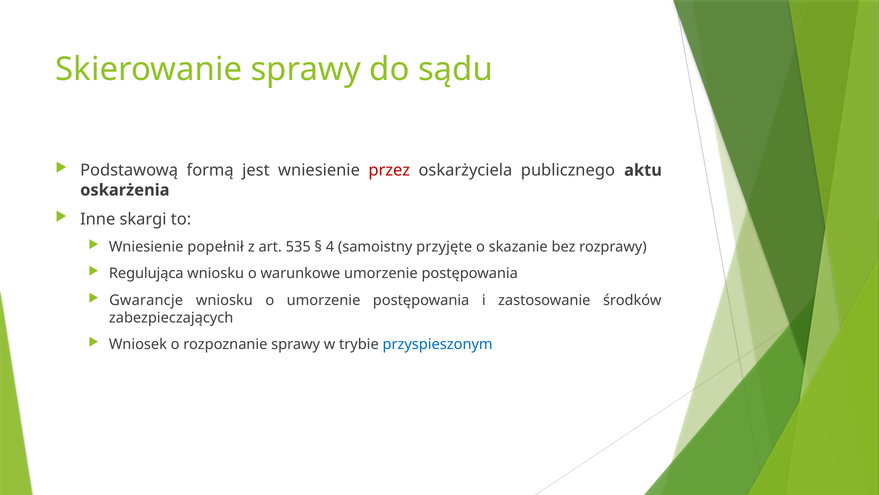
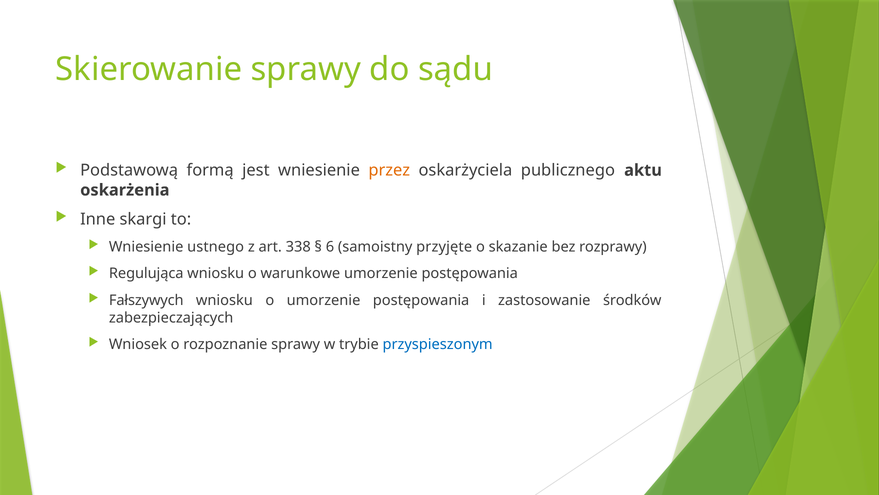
przez colour: red -> orange (389, 170)
popełnił: popełnił -> ustnego (216, 247)
535: 535 -> 338 (298, 247)
4: 4 -> 6 (330, 247)
Gwarancje: Gwarancje -> Fałszywych (146, 300)
